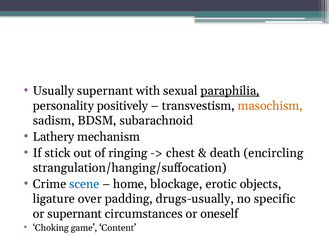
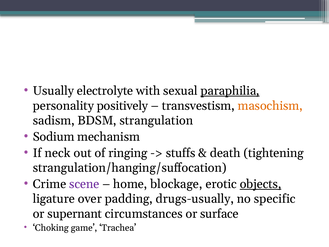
Usually supernant: supernant -> electrolyte (105, 91)
subarachnoid: subarachnoid -> strangulation (156, 120)
Lathery: Lathery -> Sodium (54, 137)
stick: stick -> neck (58, 153)
chest: chest -> stuffs (181, 153)
encircling: encircling -> tightening (274, 153)
scene colour: blue -> purple (84, 184)
objects underline: none -> present (261, 184)
oneself: oneself -> surface (219, 213)
Content: Content -> Trachea (118, 228)
